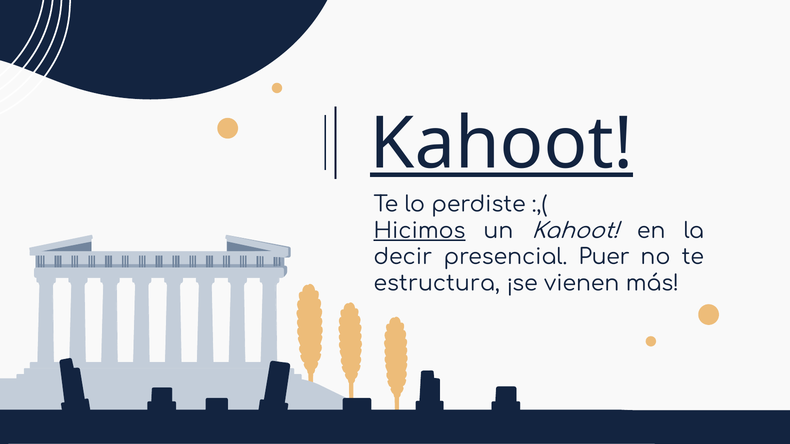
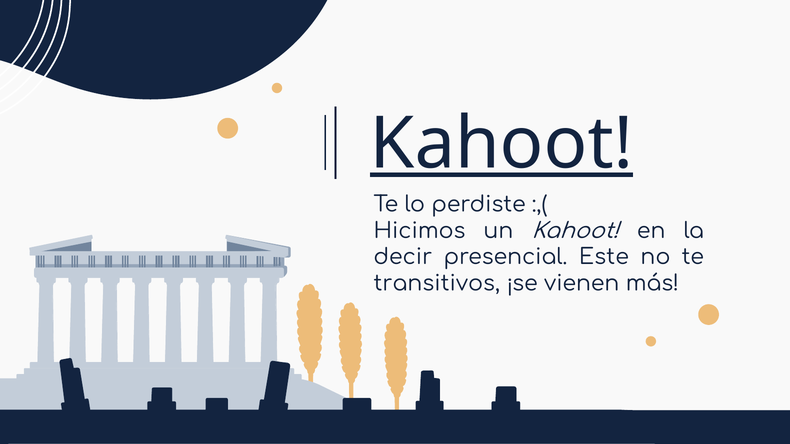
Hicimos underline: present -> none (419, 231)
Puer: Puer -> Este (604, 257)
estructura: estructura -> transitivos (437, 284)
